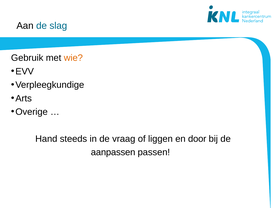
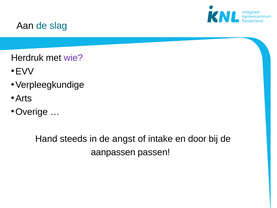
Gebruik: Gebruik -> Herdruk (27, 58)
wie colour: orange -> purple (73, 58)
vraag: vraag -> angst (124, 139)
liggen: liggen -> intake (160, 139)
